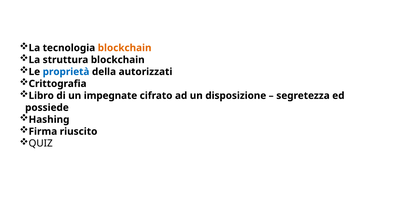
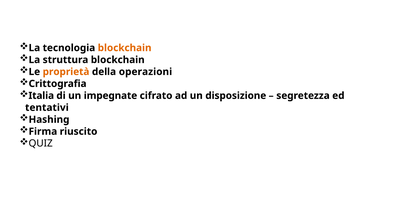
proprietà colour: blue -> orange (66, 72)
autorizzati: autorizzati -> operazioni (145, 72)
Libro: Libro -> Italia (41, 96)
possiede: possiede -> tentativi (47, 108)
